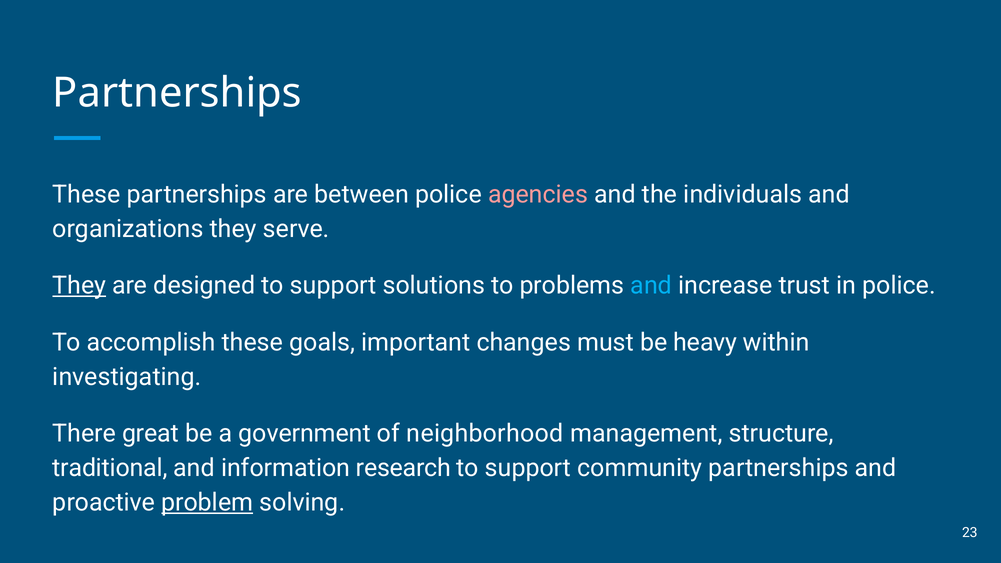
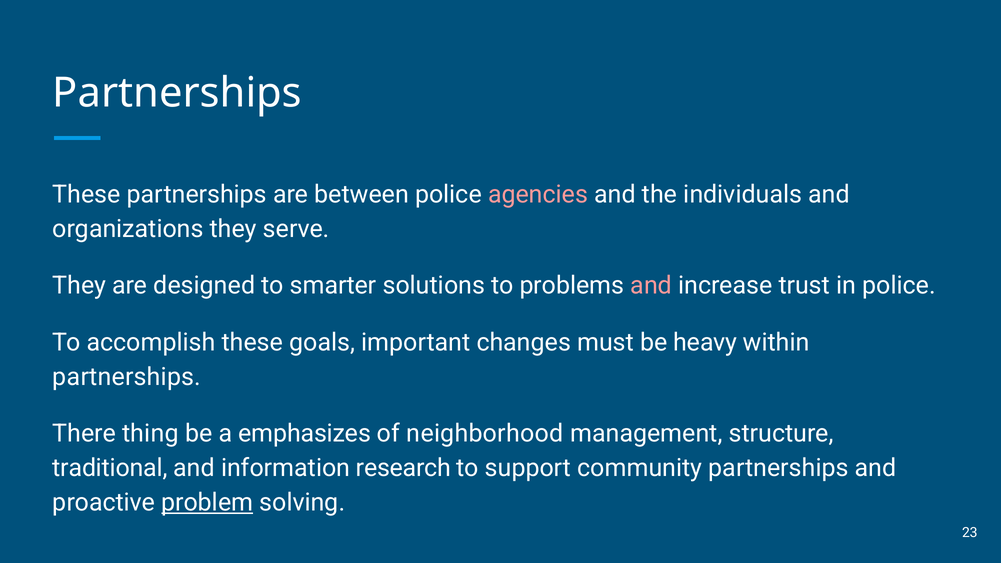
They underline: present -> none (79, 286)
designed to support: support -> smarter (333, 286)
and colour: light blue -> pink (651, 286)
investigating: investigating -> partnerships (127, 377)
great: great -> thing (150, 434)
government: government -> emphasizes (305, 434)
